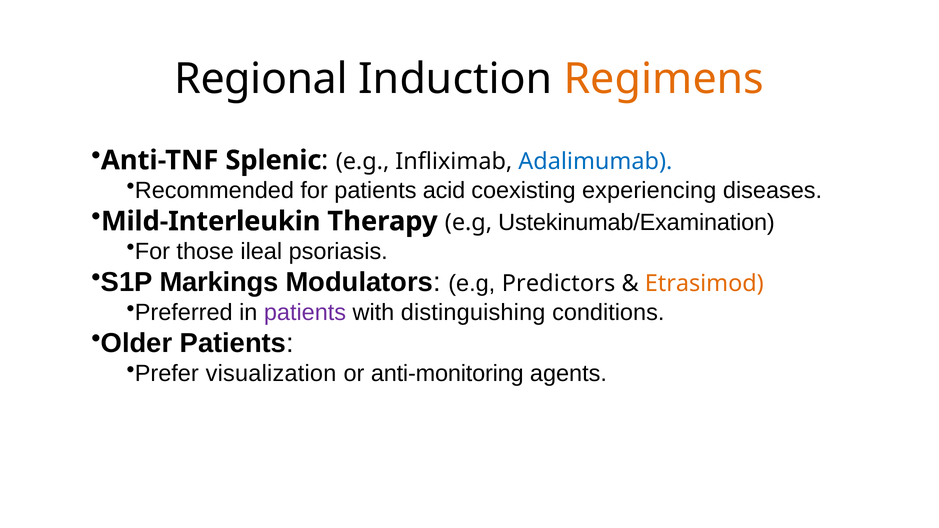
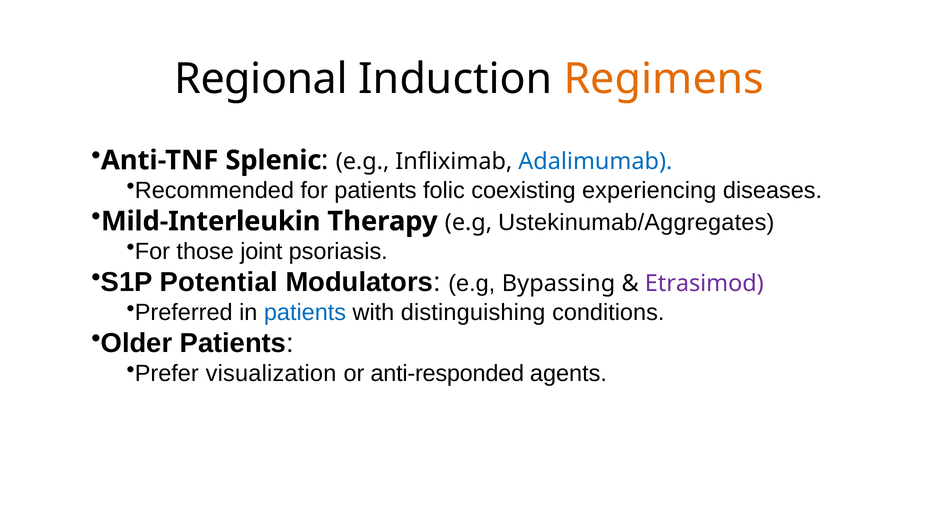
acid: acid -> folic (444, 191)
Ustekinumab/Examination: Ustekinumab/Examination -> Ustekinumab/Aggregates (636, 223)
ileal: ileal -> joint (261, 252)
Markings: Markings -> Potential (219, 282)
Predictors: Predictors -> Bypassing (559, 284)
Etrasimod colour: orange -> purple (704, 284)
patients colour: purple -> blue (305, 313)
anti-monitoring: anti-monitoring -> anti-responded (447, 374)
